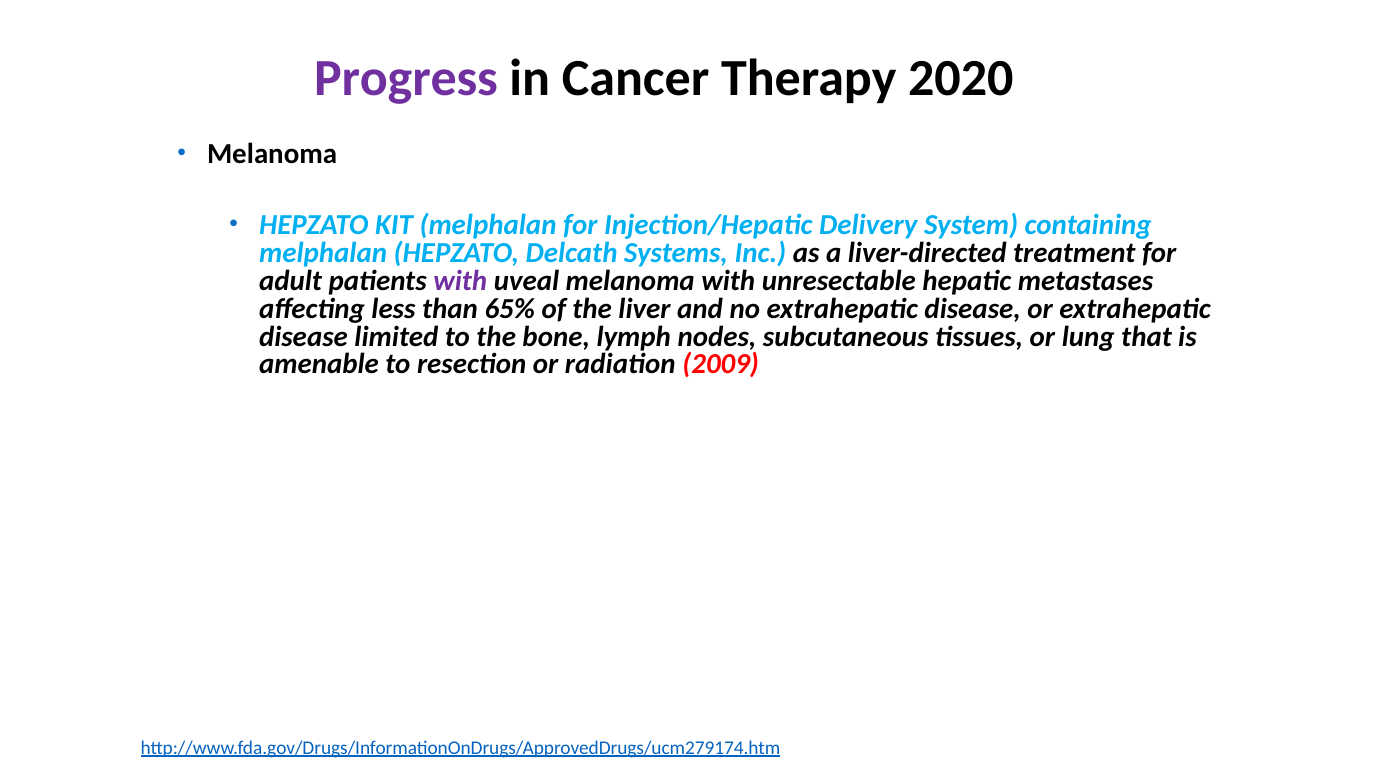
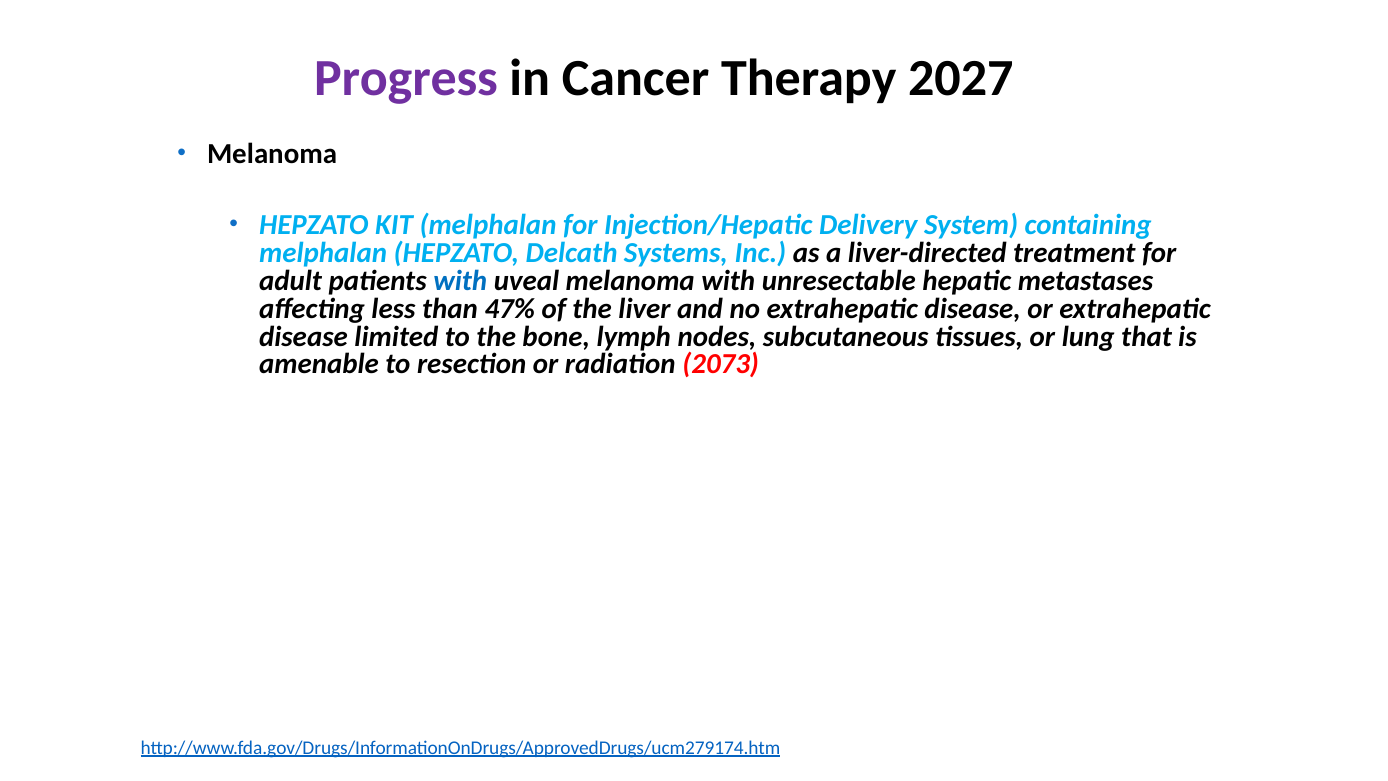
2020: 2020 -> 2027 (961, 78)
with colour: purple -> blue (460, 281)
65%: 65% -> 47% (510, 309)
2009: 2009 -> 2073 (721, 364)
